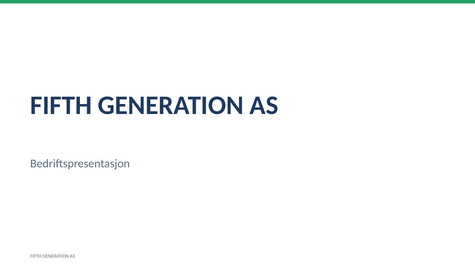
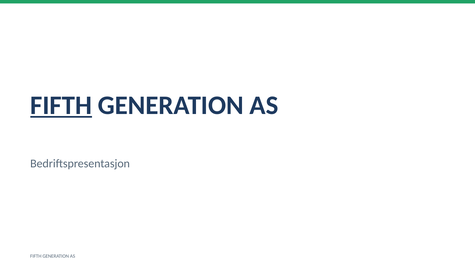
FIFTH underline: none -> present (61, 105)
